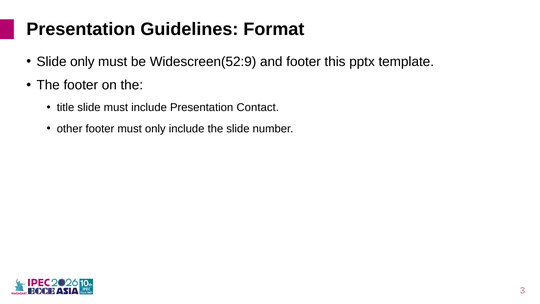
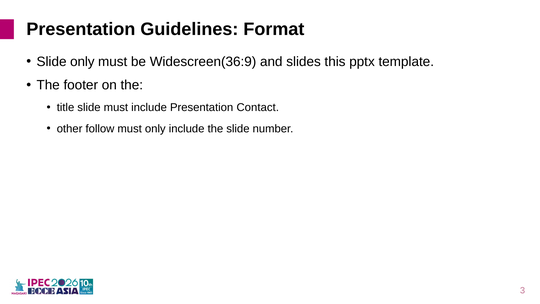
Widescreen(52:9: Widescreen(52:9 -> Widescreen(36:9 (203, 62)
and footer: footer -> slides (304, 62)
other footer: footer -> follow (100, 129)
